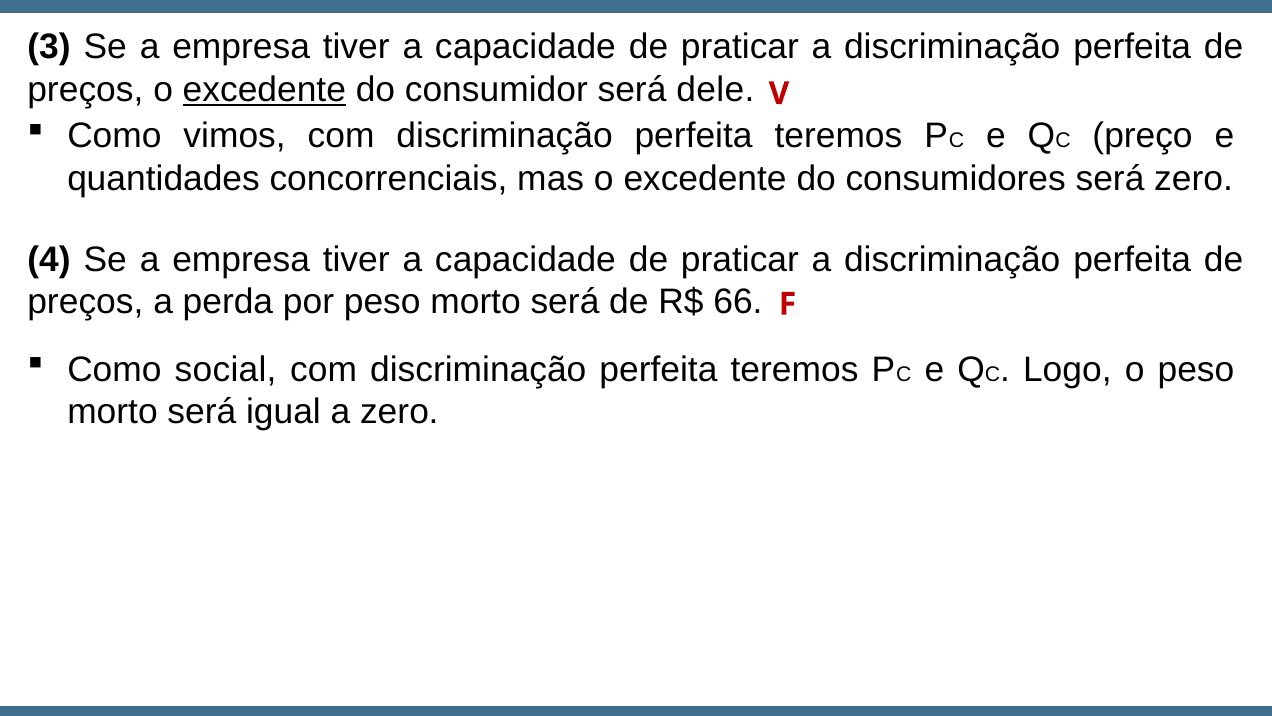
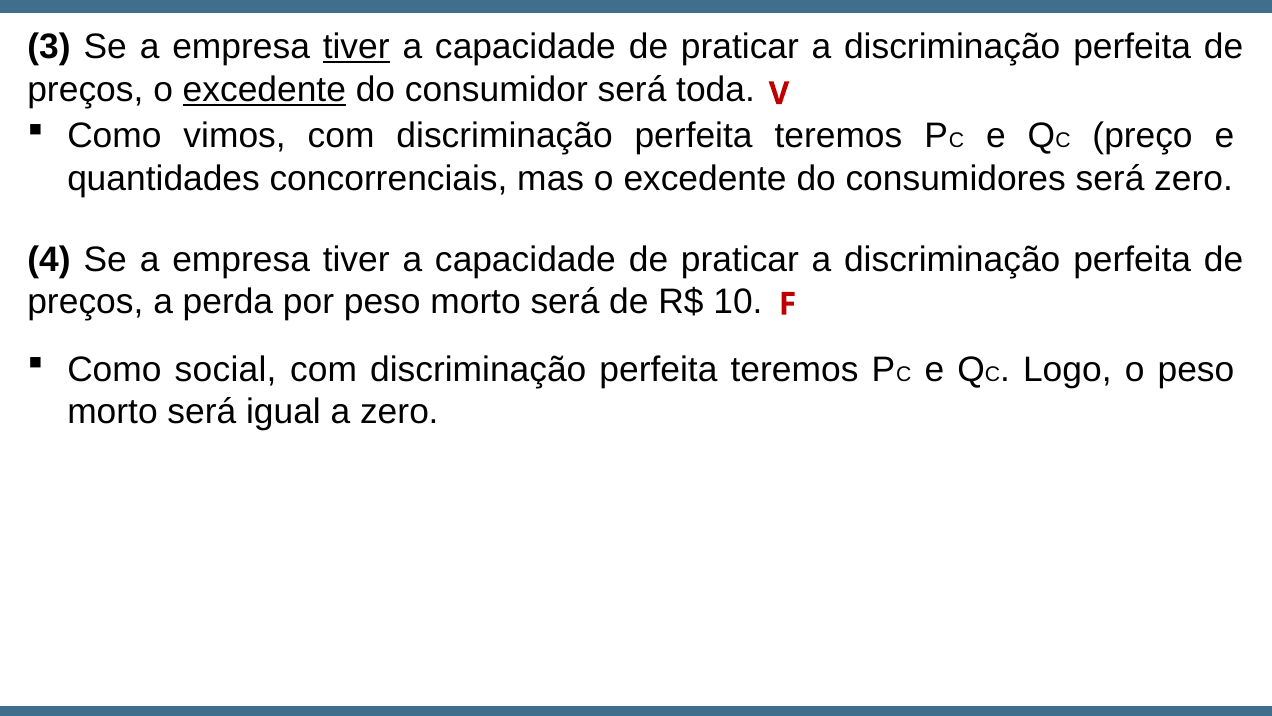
tiver underline: none -> present (356, 47)
dele: dele -> toda (716, 90)
66: 66 -> 10 (738, 302)
